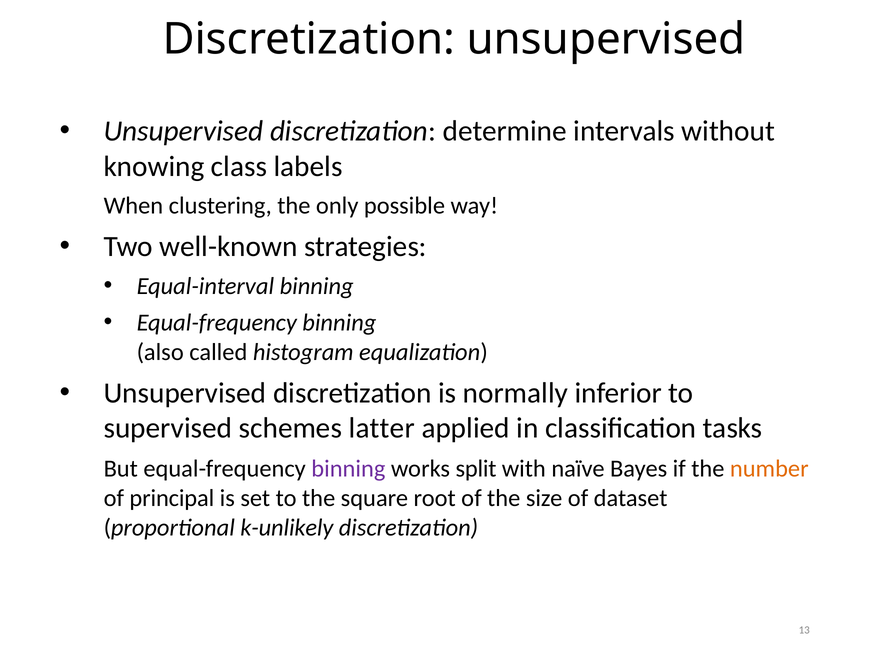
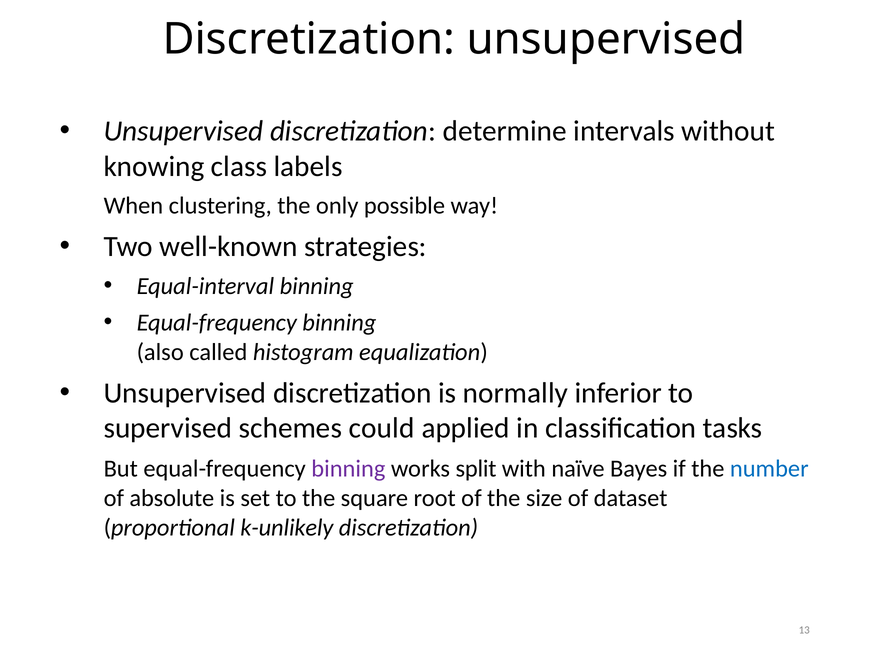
latter: latter -> could (382, 428)
number colour: orange -> blue (769, 468)
principal: principal -> absolute (172, 498)
